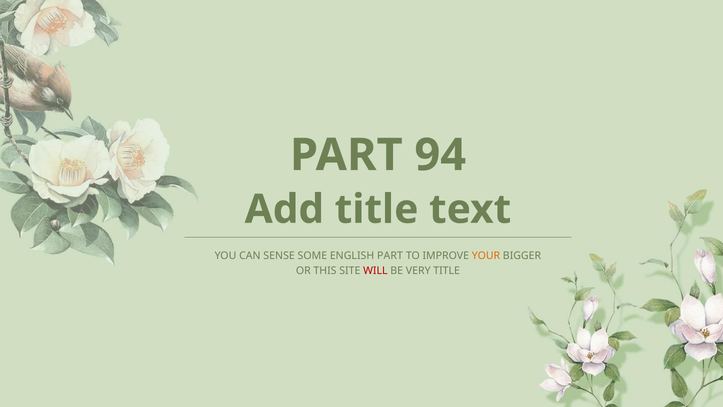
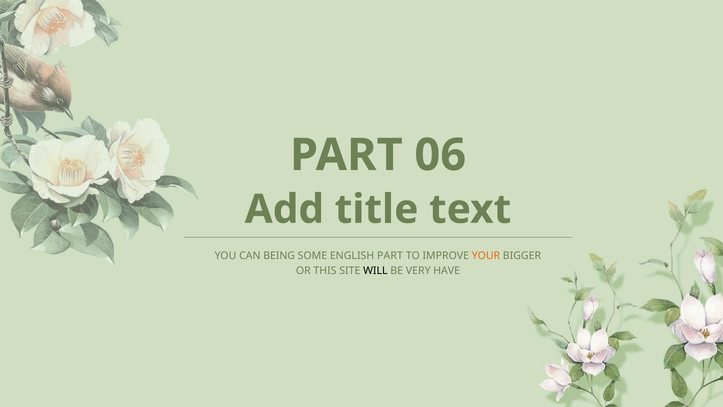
94: 94 -> 06 (440, 155)
SENSE: SENSE -> BEING (279, 256)
WILL colour: red -> black (375, 271)
VERY TITLE: TITLE -> HAVE (447, 271)
